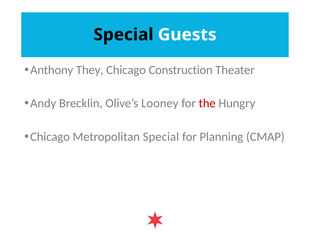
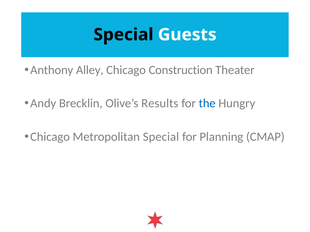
They: They -> Alley (90, 70)
Looney: Looney -> Results (160, 104)
the colour: red -> blue (207, 104)
